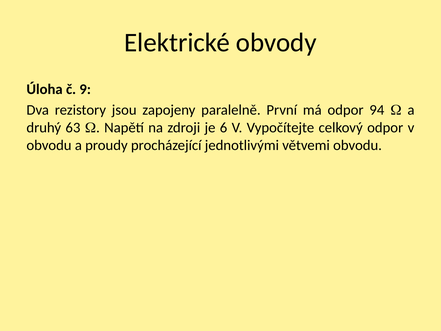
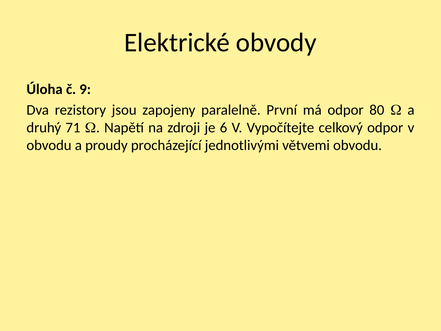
94: 94 -> 80 (377, 110)
63: 63 -> 71 (73, 127)
